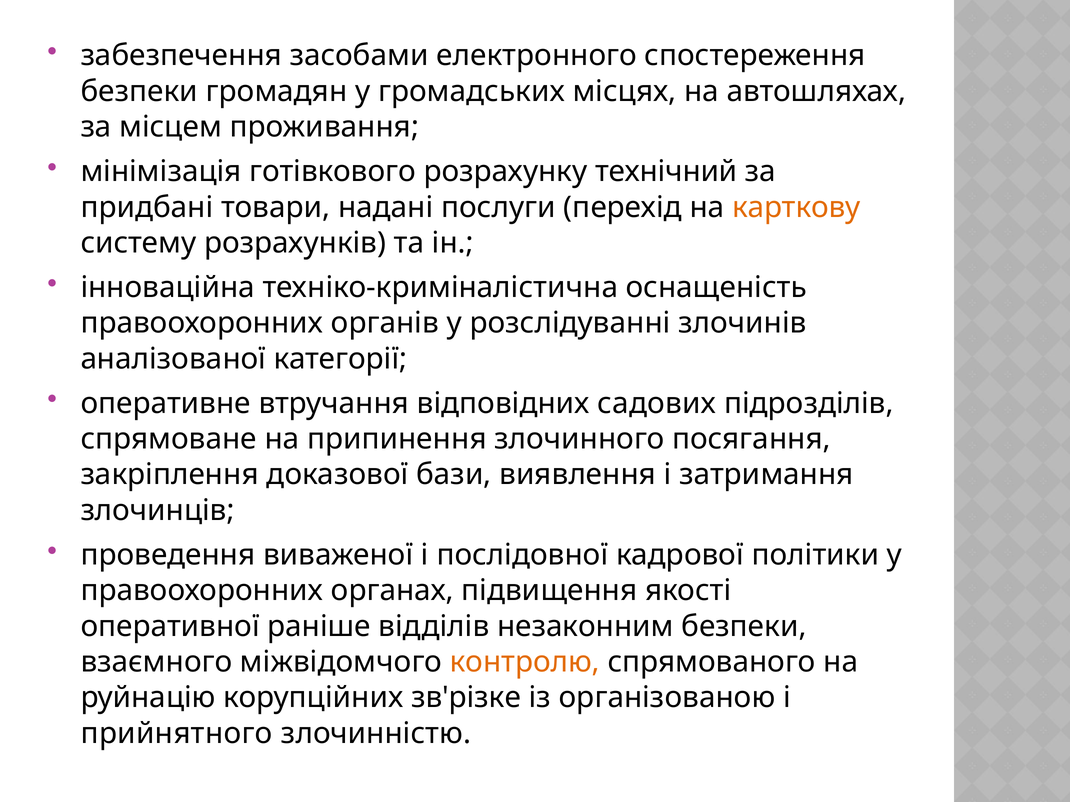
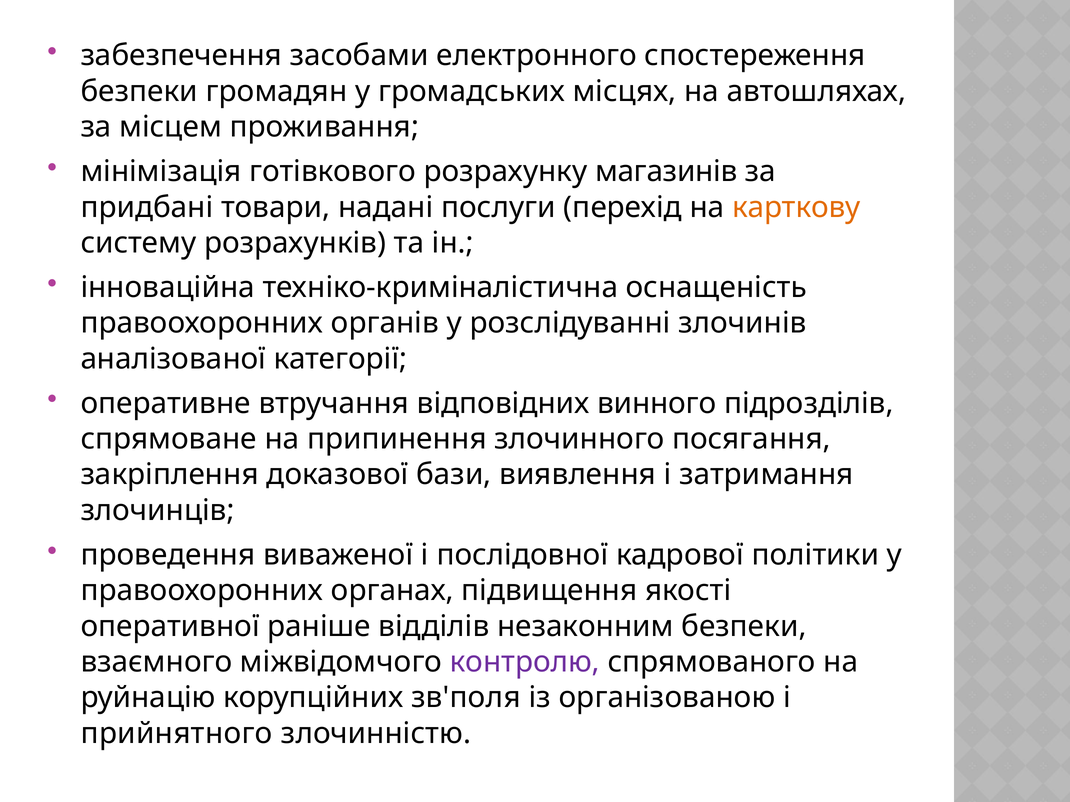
технічний: технічний -> магазинів (666, 172)
садових: садових -> винного (657, 404)
контролю colour: orange -> purple (525, 662)
зв'різке: зв'різке -> зв'поля (466, 698)
